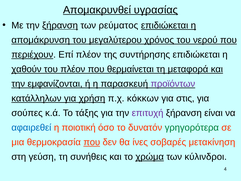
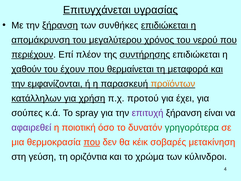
Απομακρυνθεί: Απομακρυνθεί -> Επιτυγχάνεται (97, 10)
ρεύματος: ρεύματος -> συνθήκες (118, 25)
συντήρησης underline: none -> present (145, 54)
του πλέον: πλέον -> έχουν (73, 69)
προϊόντων colour: purple -> orange (173, 84)
κόκκων: κόκκων -> προτού (143, 98)
στις: στις -> έχει (185, 98)
τάξης: τάξης -> spray (87, 113)
αφαιρεθεί colour: blue -> purple (31, 127)
ίνες: ίνες -> κέικ (140, 142)
συνήθεις: συνήθεις -> οριζόντια (89, 157)
χρώμα underline: present -> none (150, 157)
